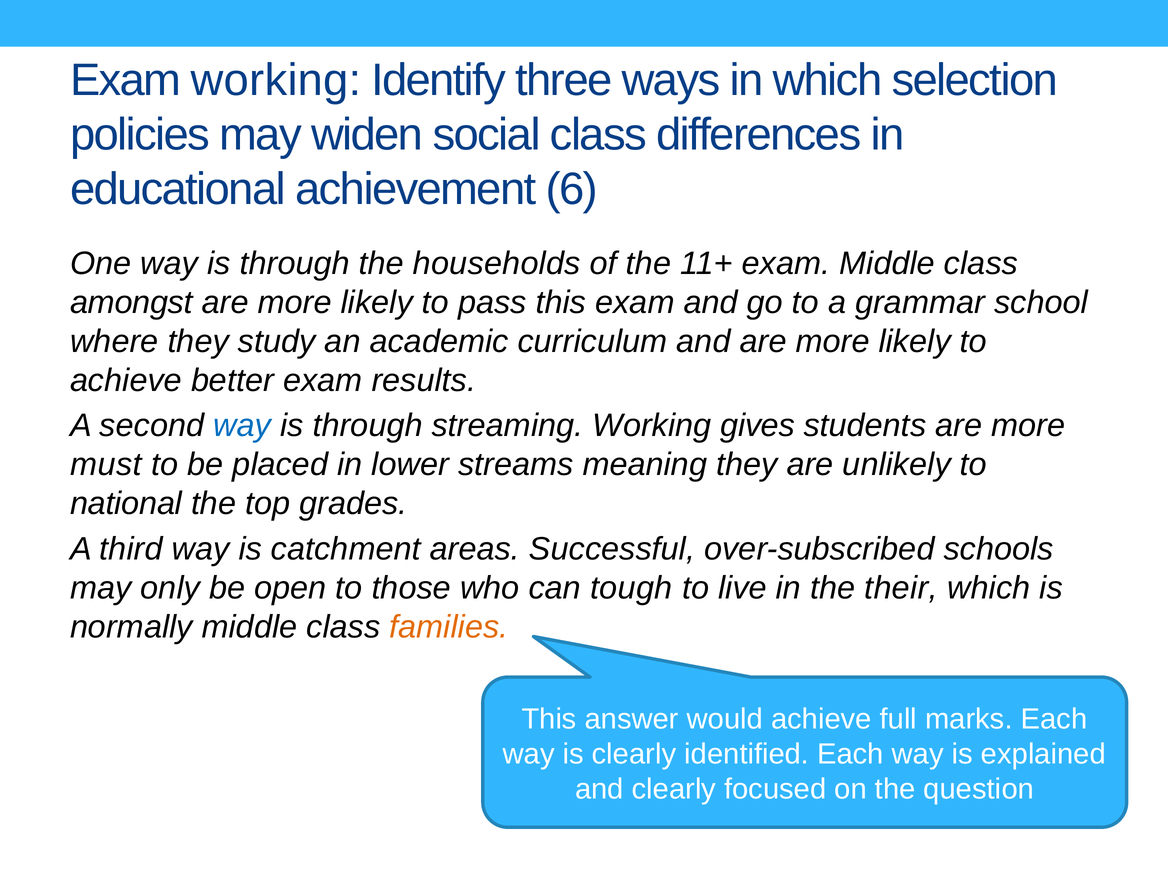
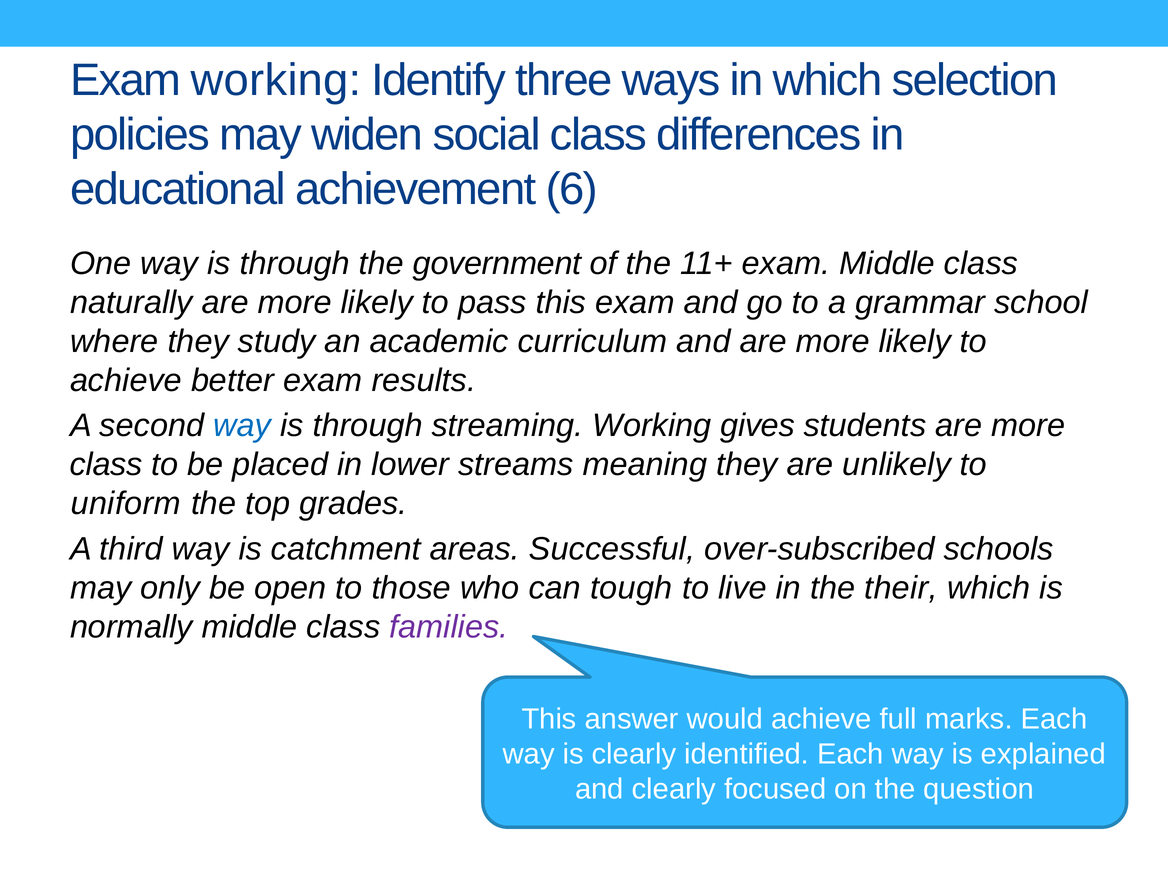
households: households -> government (497, 263)
amongst: amongst -> naturally (131, 302)
must: must -> class (106, 465)
national: national -> uniform (126, 504)
families colour: orange -> purple (449, 627)
